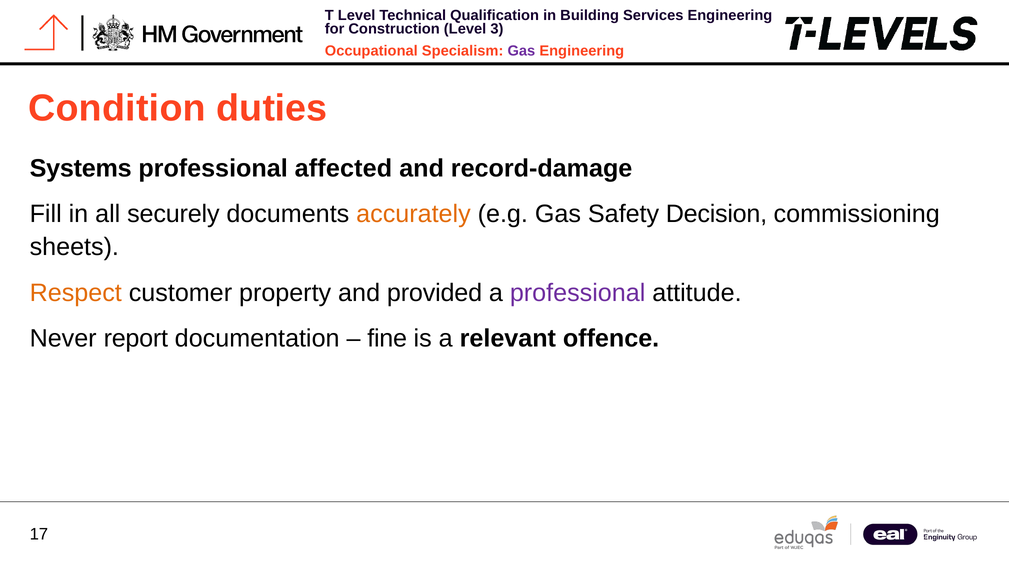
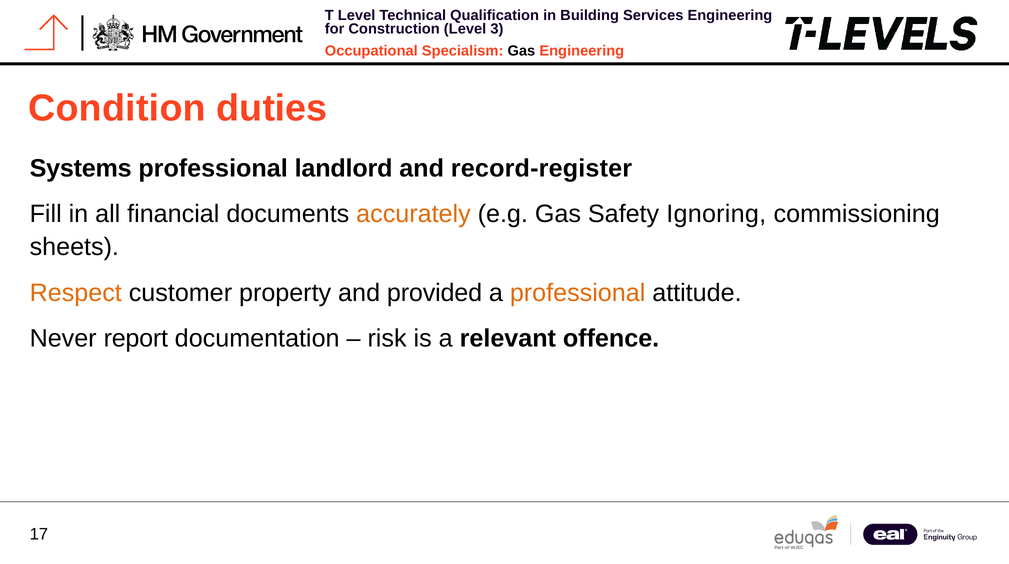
Gas colour: purple -> black (521, 51)
affected: affected -> landlord (344, 168)
record-damage: record-damage -> record-register (541, 168)
securely: securely -> financial (173, 214)
Decision: Decision -> Ignoring (716, 214)
professional colour: purple -> orange (578, 293)
fine: fine -> risk (387, 338)
